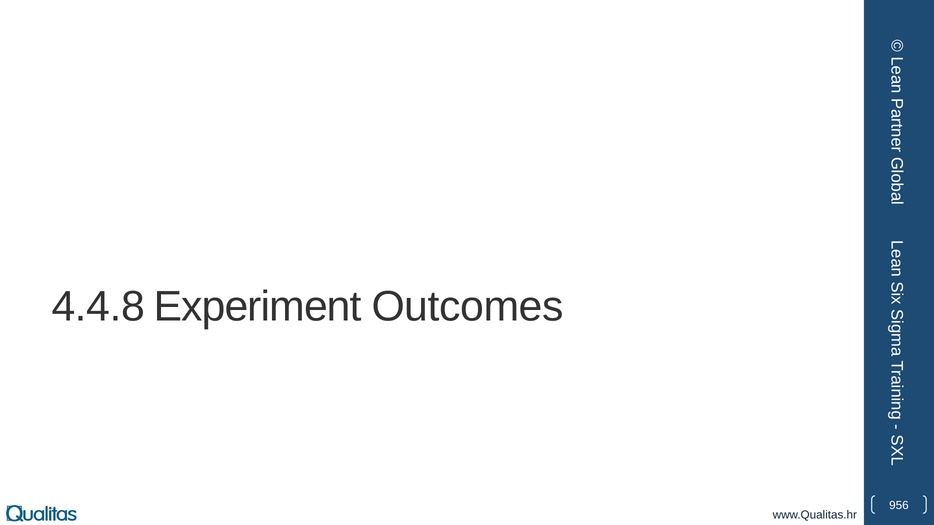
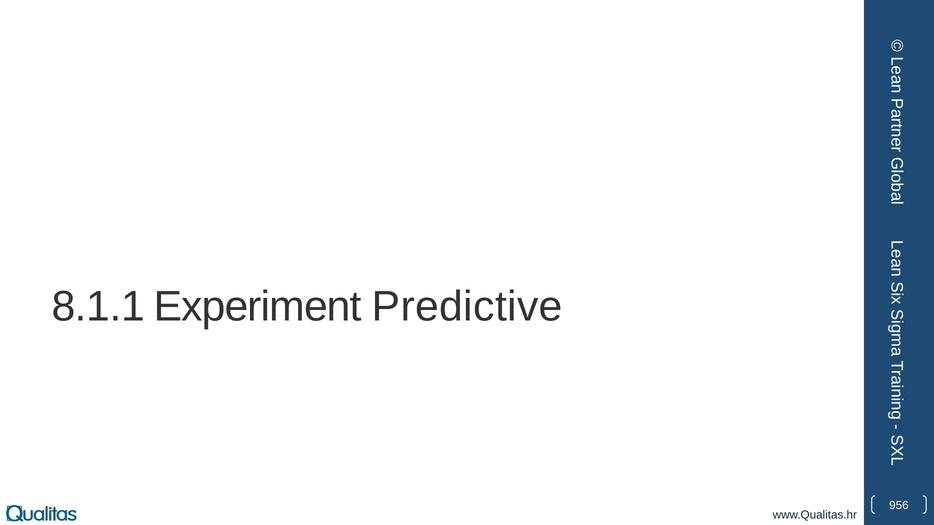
4.4.8: 4.4.8 -> 8.1.1 (98, 307)
Outcomes: Outcomes -> Predictive (467, 307)
